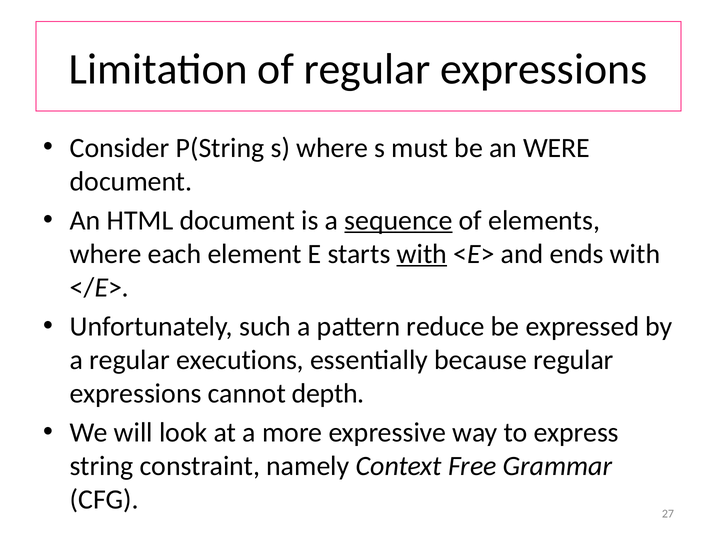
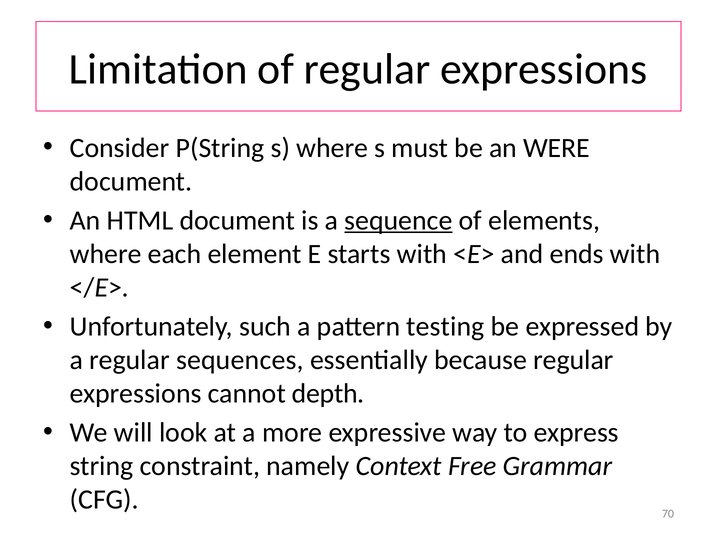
with underline: present -> none (422, 254)
reduce: reduce -> testing (445, 326)
executions: executions -> sequences (240, 360)
27: 27 -> 70 (668, 513)
